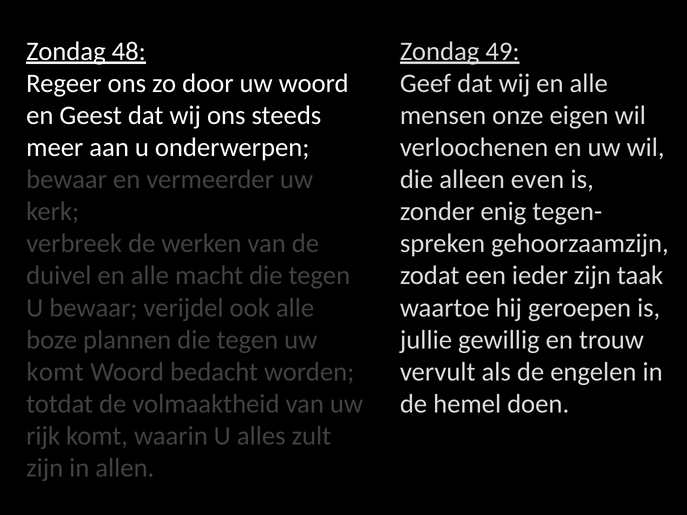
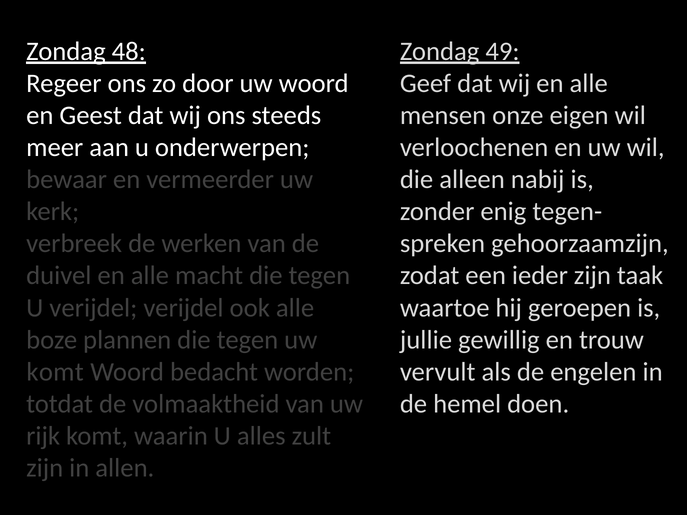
even: even -> nabij (538, 180)
U bewaar: bewaar -> verijdel (93, 308)
